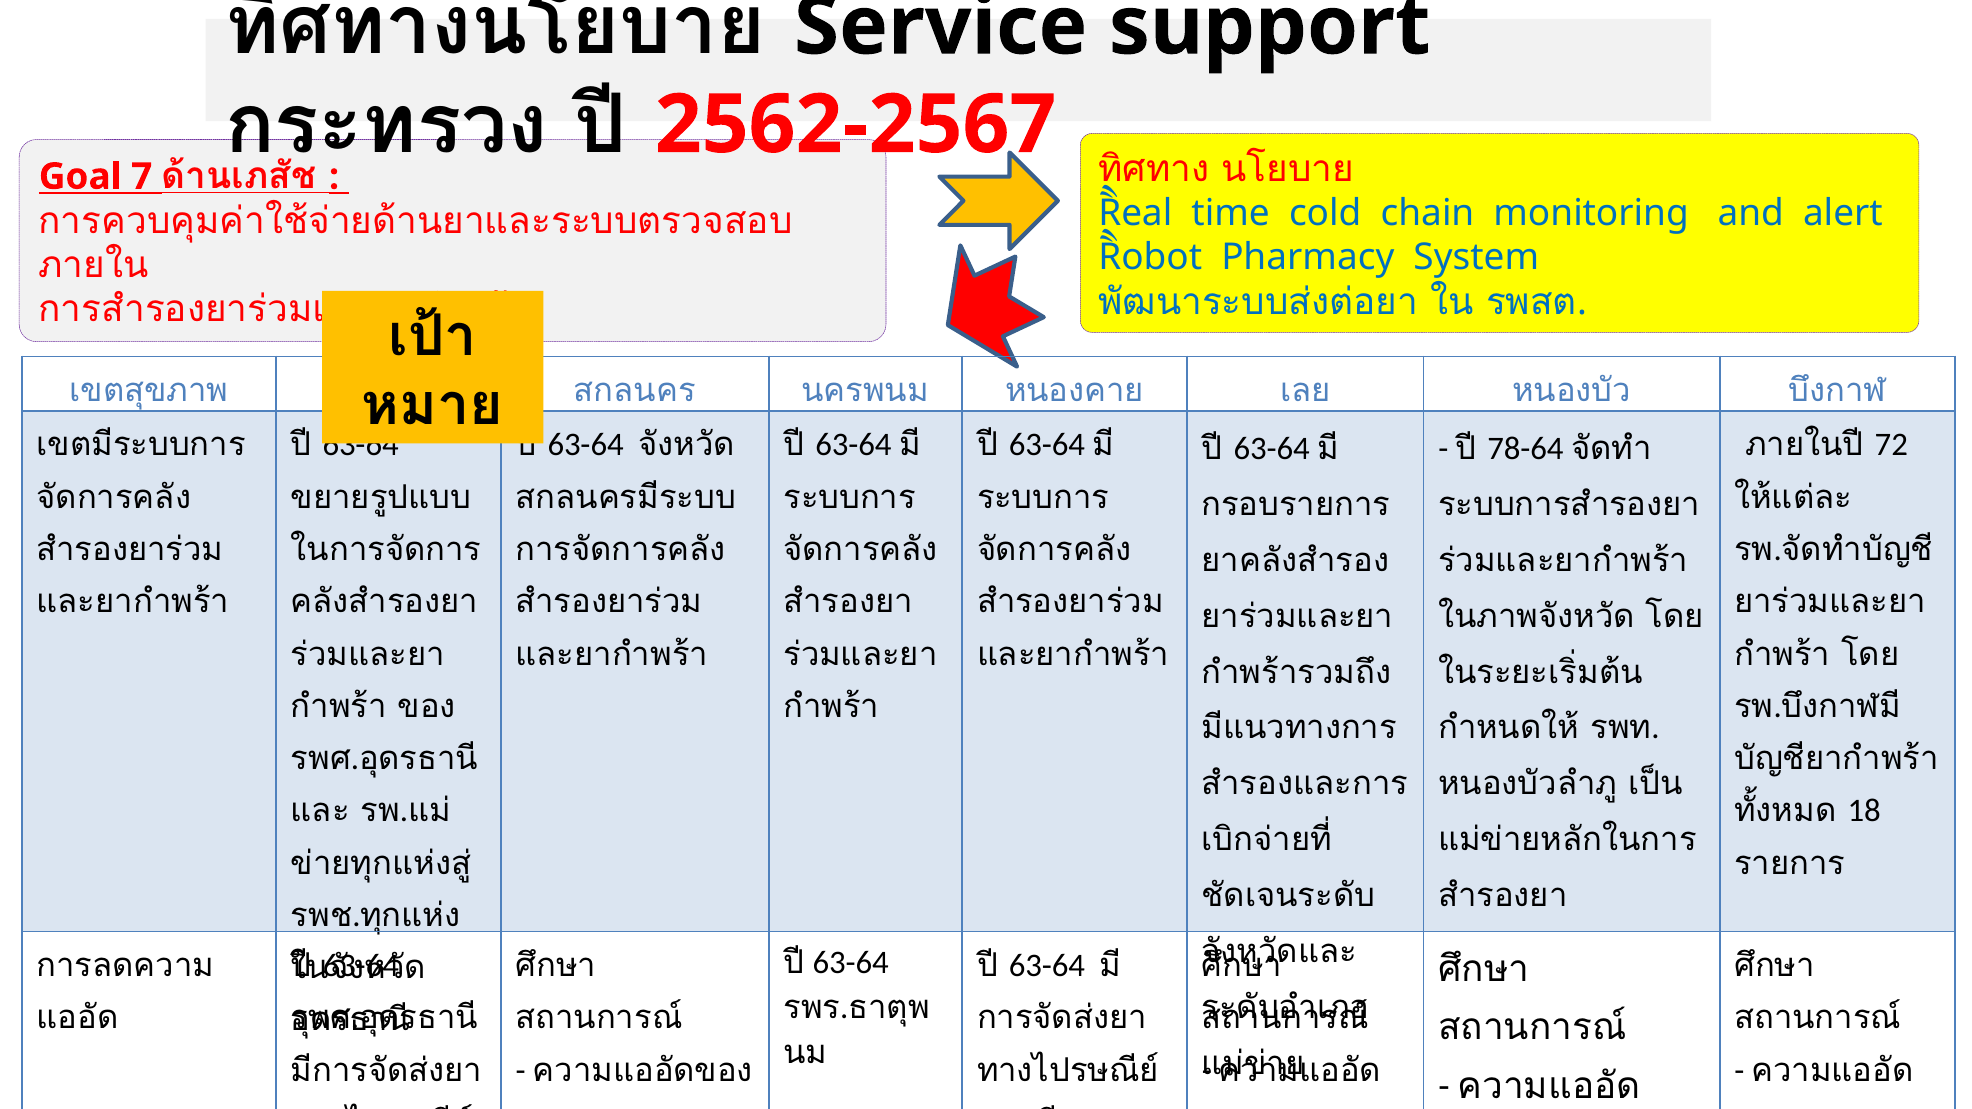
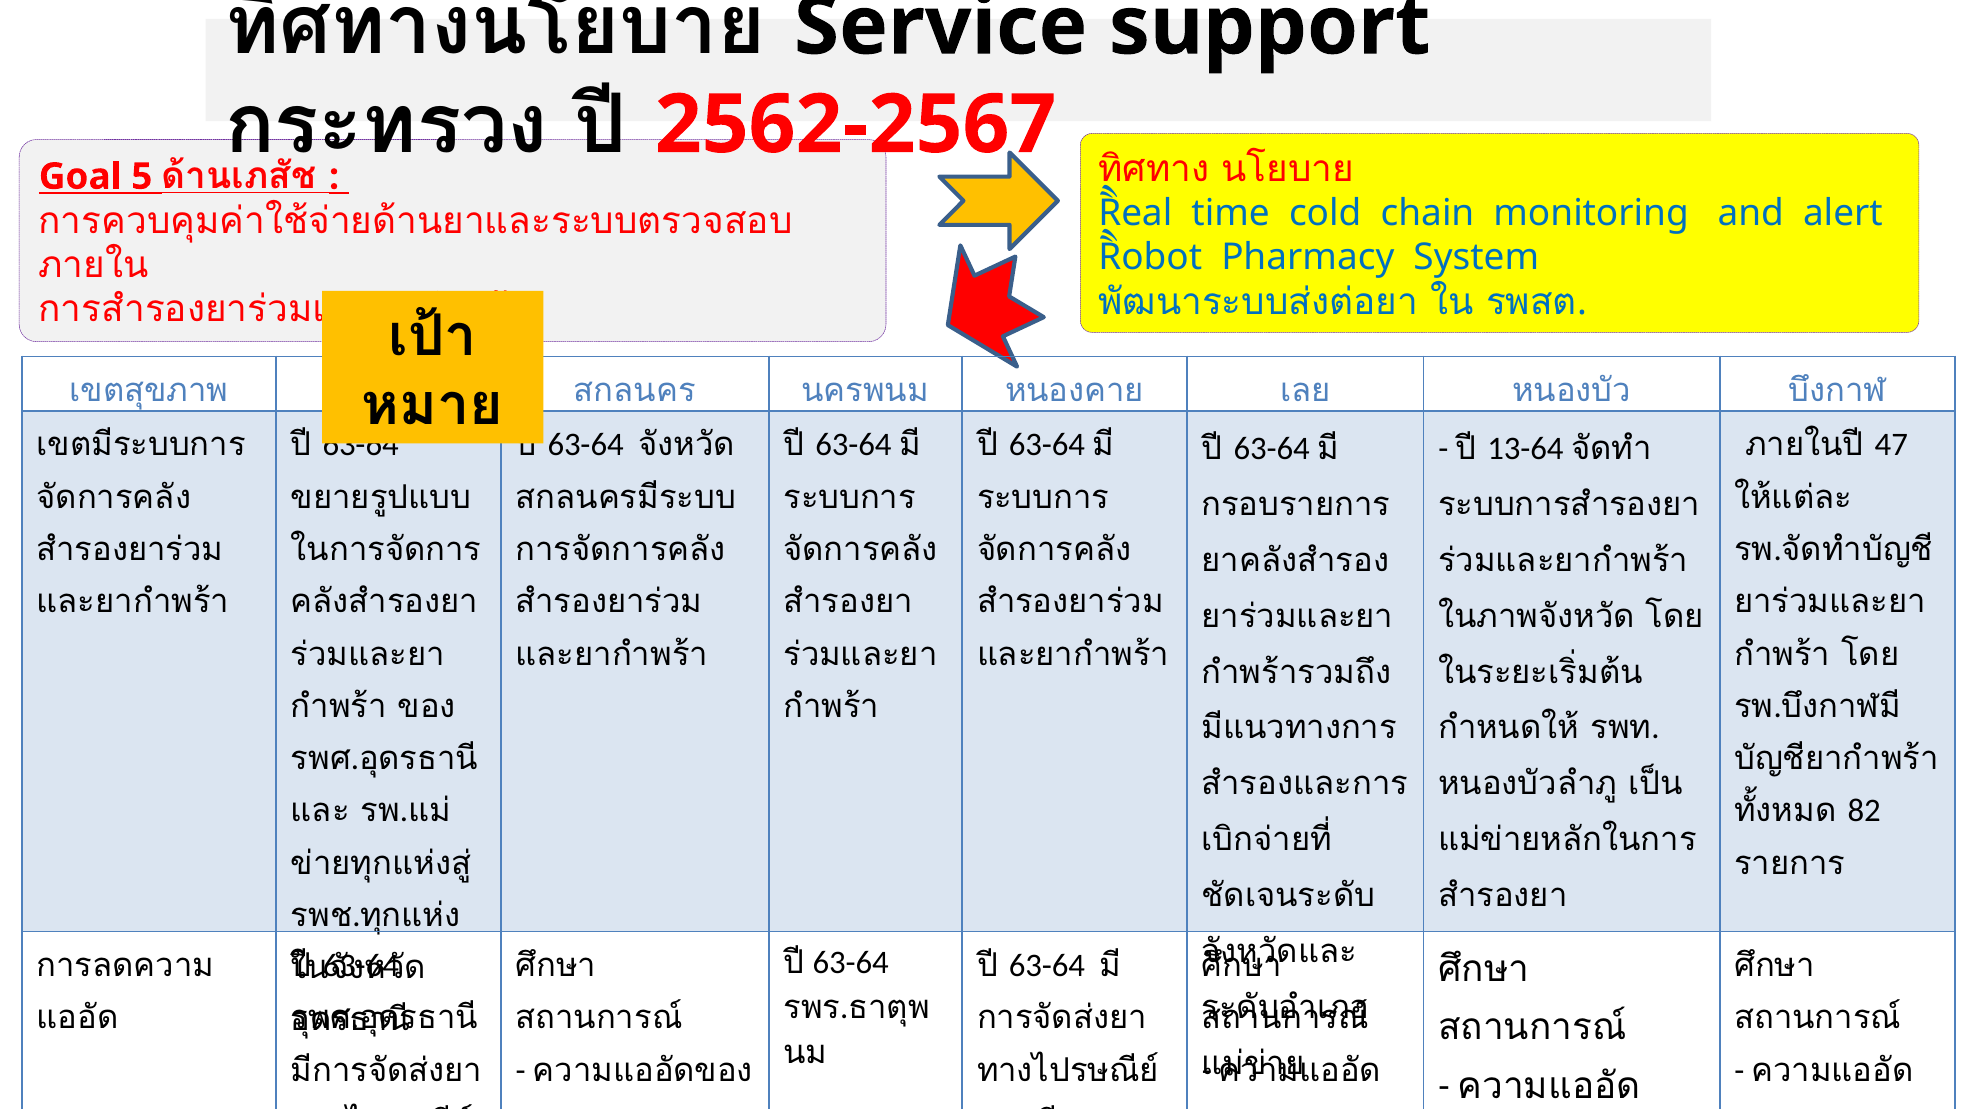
7: 7 -> 5 (142, 177)
78-64: 78-64 -> 13-64 (1525, 449)
72: 72 -> 47 (1891, 445)
18: 18 -> 82 (1864, 811)
